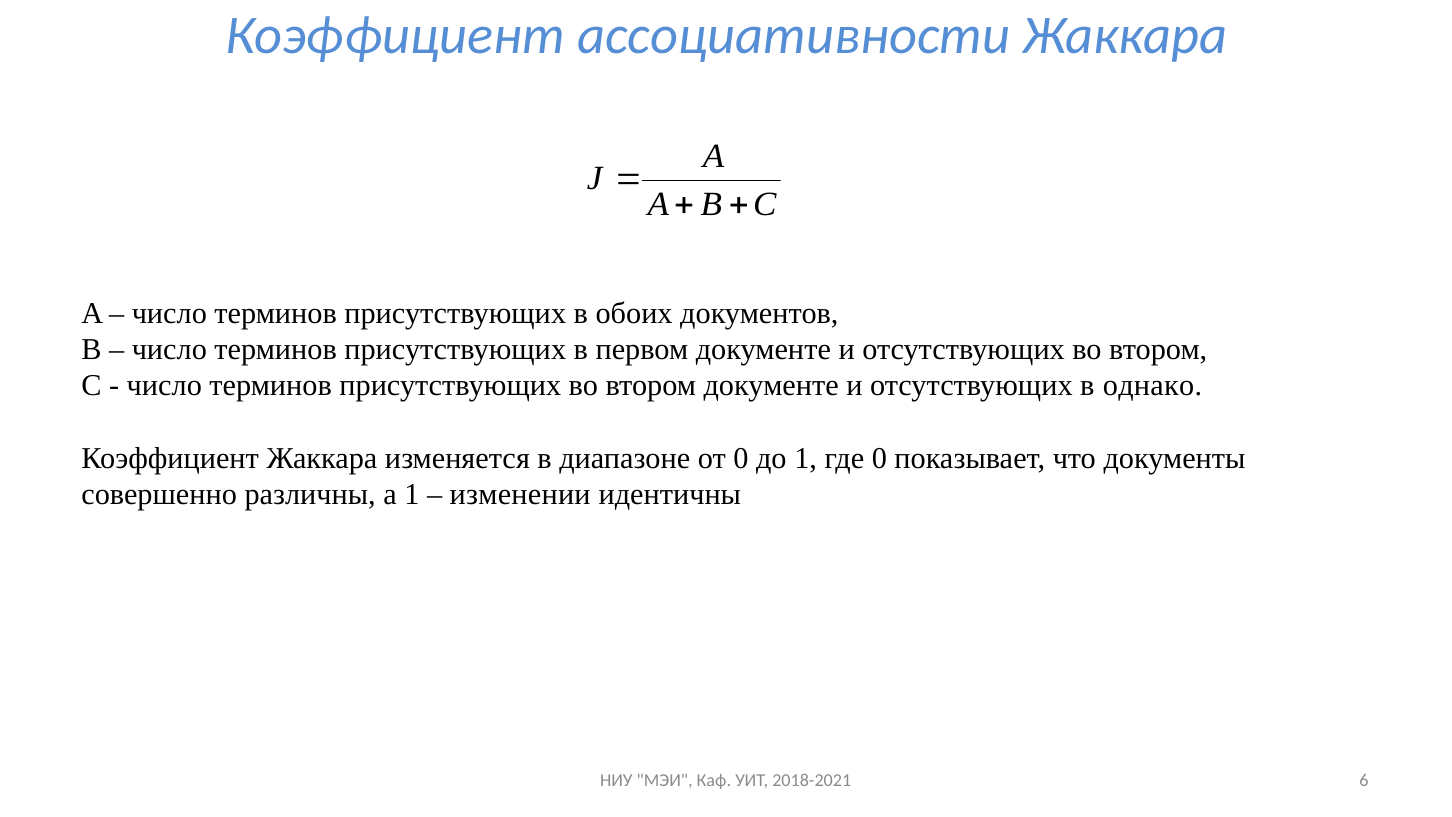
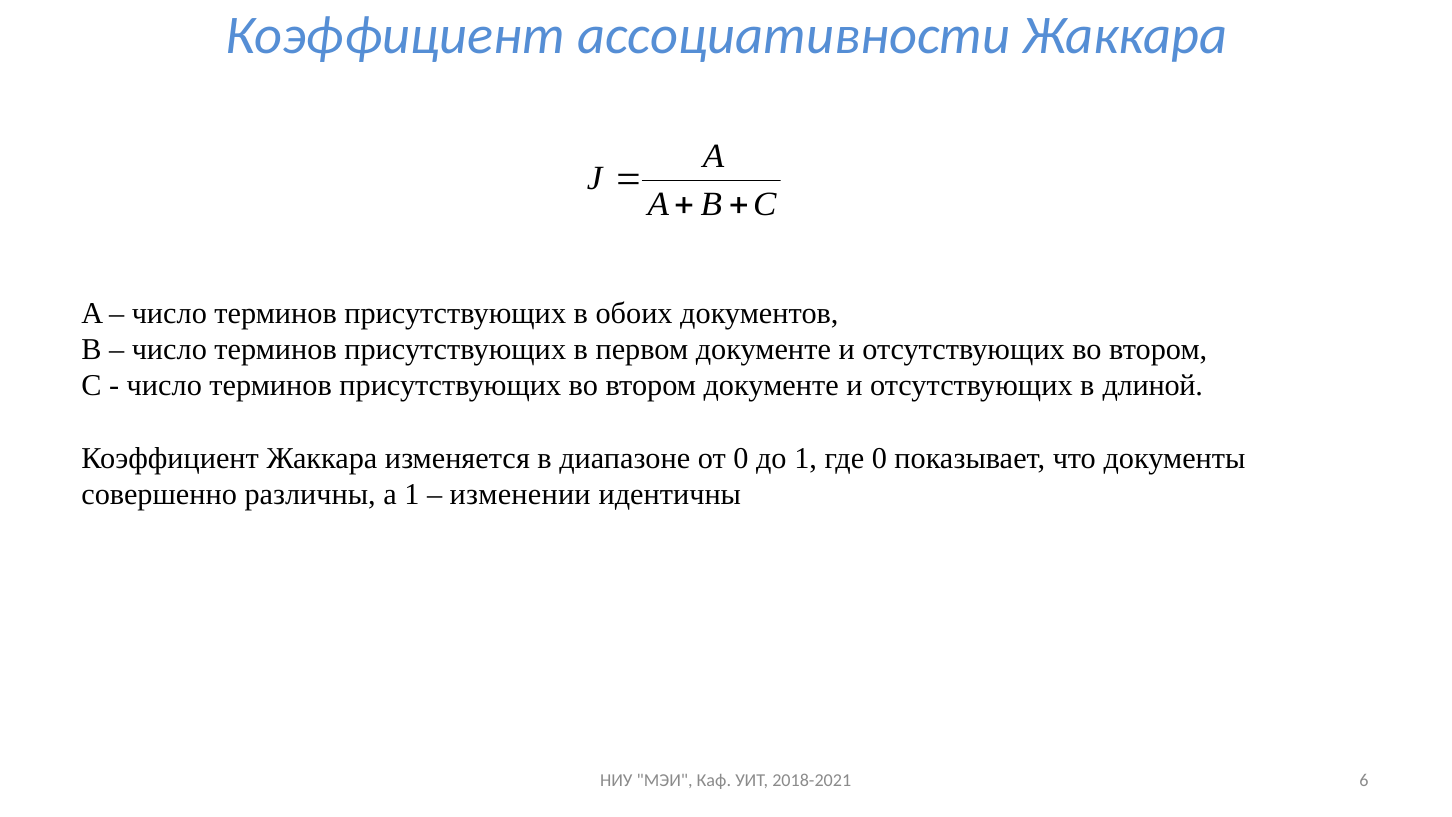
однако: однако -> длиной (1153, 386)
